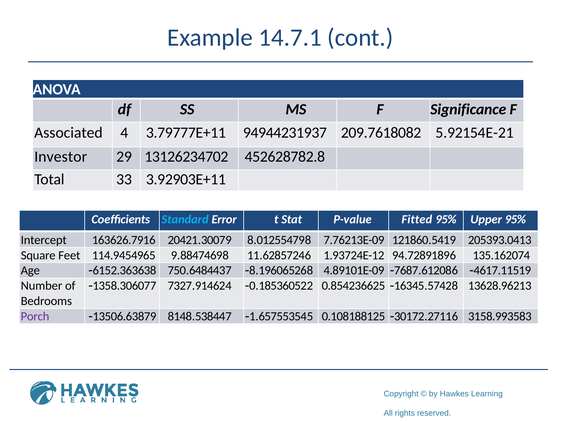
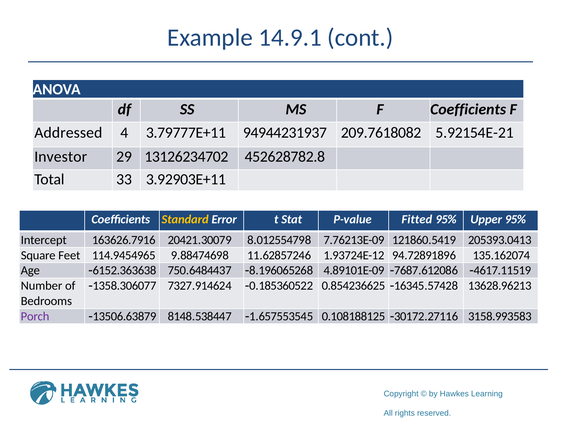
14.7.1: 14.7.1 -> 14.9.1 (290, 38)
F Significance: Significance -> Coefficients (468, 109)
Associated: Associated -> Addressed (68, 132)
Standard colour: light blue -> yellow (185, 219)
